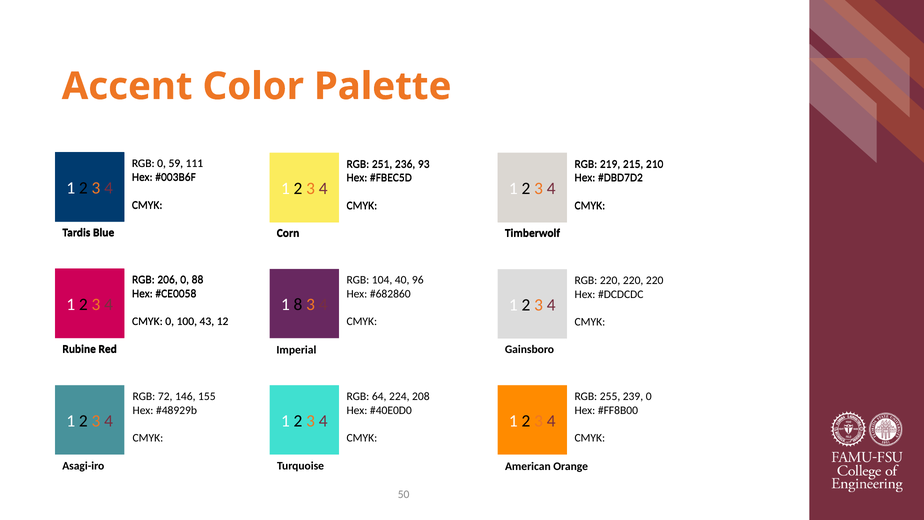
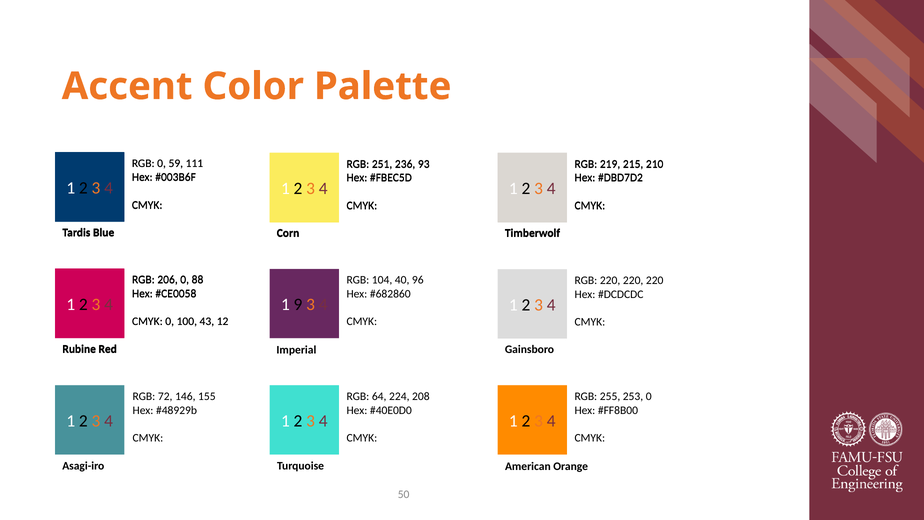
8: 8 -> 9 (298, 305)
239: 239 -> 253 (633, 396)
